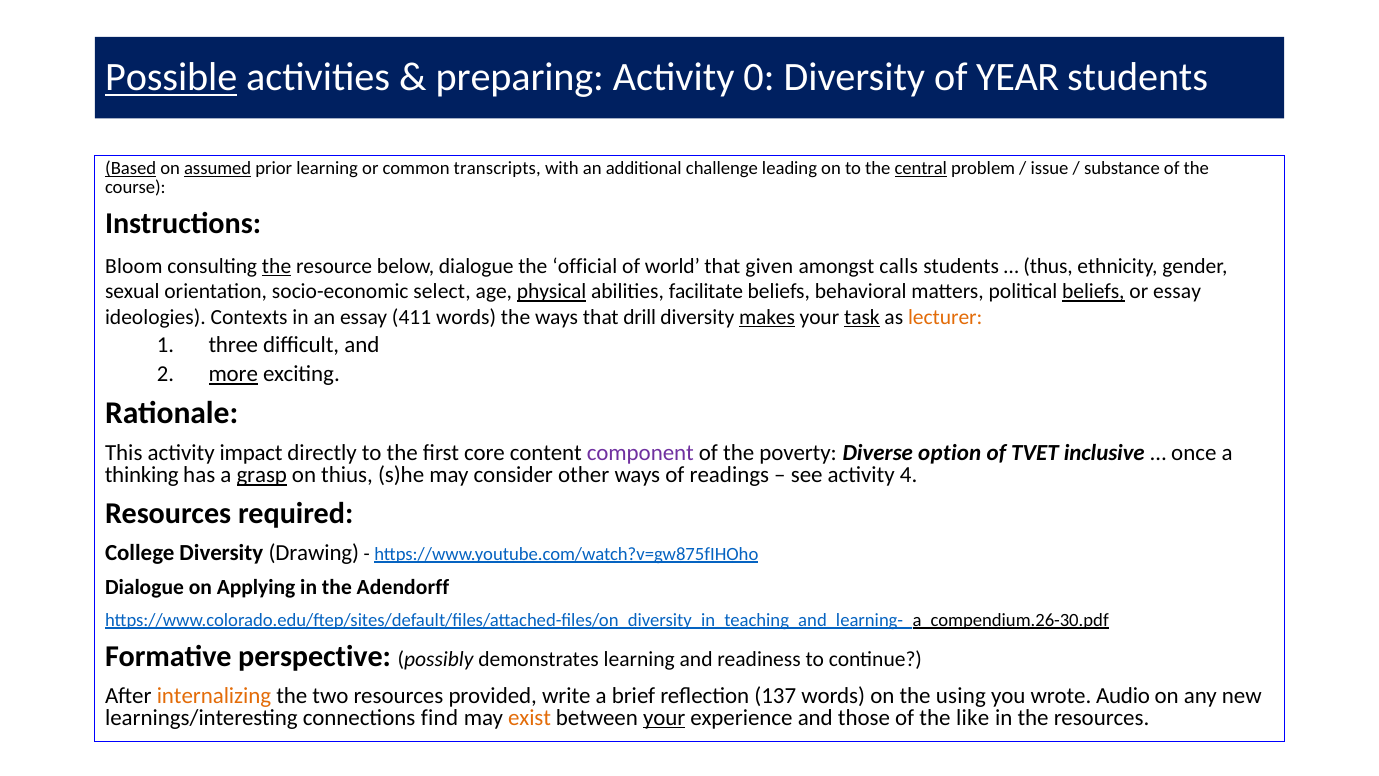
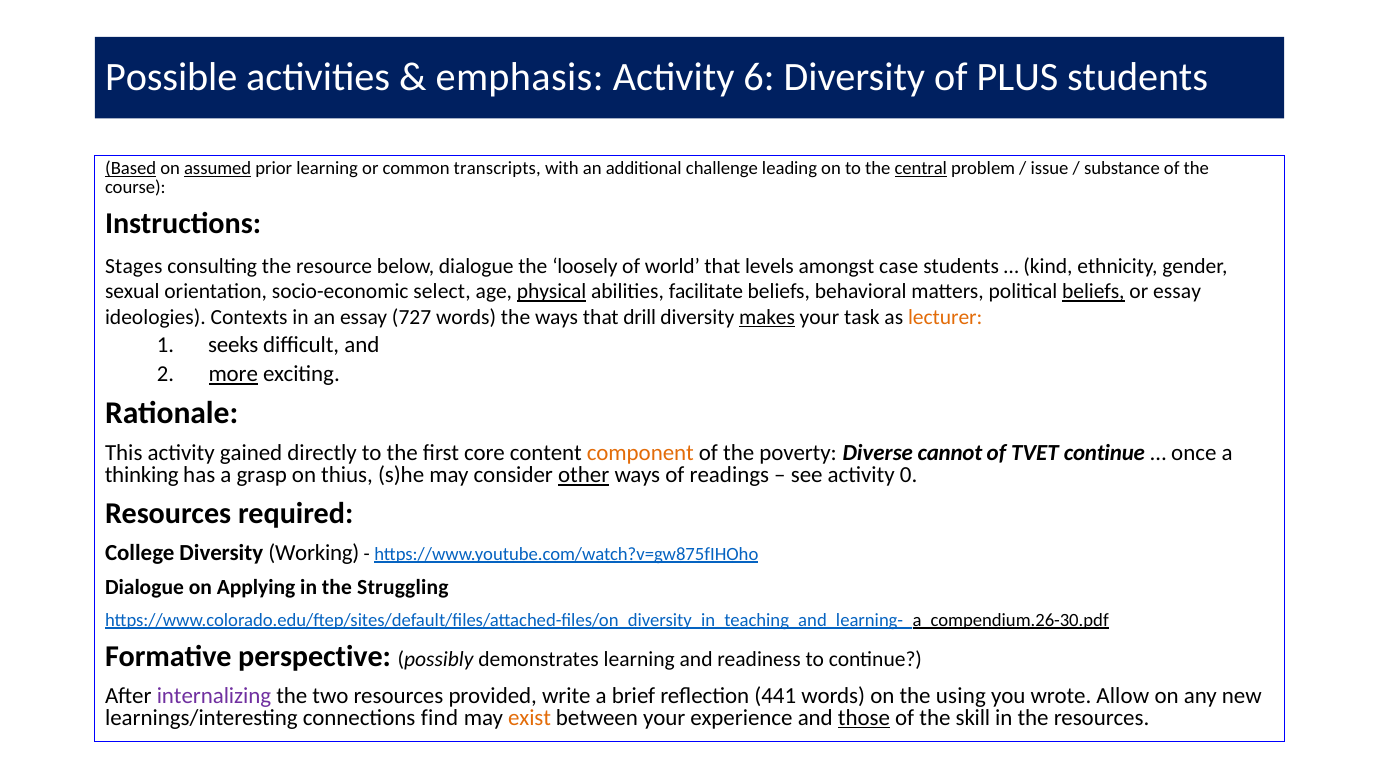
Possible underline: present -> none (171, 77)
preparing: preparing -> emphasis (520, 77)
0: 0 -> 6 (759, 77)
YEAR: YEAR -> PLUS (1017, 77)
Bloom: Bloom -> Stages (134, 266)
the underline: present -> none (277, 266)
official: official -> loosely (585, 266)
given: given -> levels (769, 266)
calls: calls -> case (899, 266)
thus: thus -> kind (1048, 266)
411: 411 -> 727 (412, 317)
task underline: present -> none (862, 317)
three: three -> seeks (233, 345)
impact: impact -> gained (251, 453)
component colour: purple -> orange (640, 453)
option: option -> cannot (950, 453)
TVET inclusive: inclusive -> continue (1104, 453)
grasp underline: present -> none (262, 475)
other underline: none -> present (584, 475)
4: 4 -> 0 (909, 475)
Drawing: Drawing -> Working (314, 553)
Adendorff: Adendorff -> Struggling (403, 587)
internalizing colour: orange -> purple (214, 695)
137: 137 -> 441 (775, 695)
Audio: Audio -> Allow (1123, 695)
your underline: present -> none (664, 717)
those underline: none -> present (864, 717)
like: like -> skill (973, 717)
